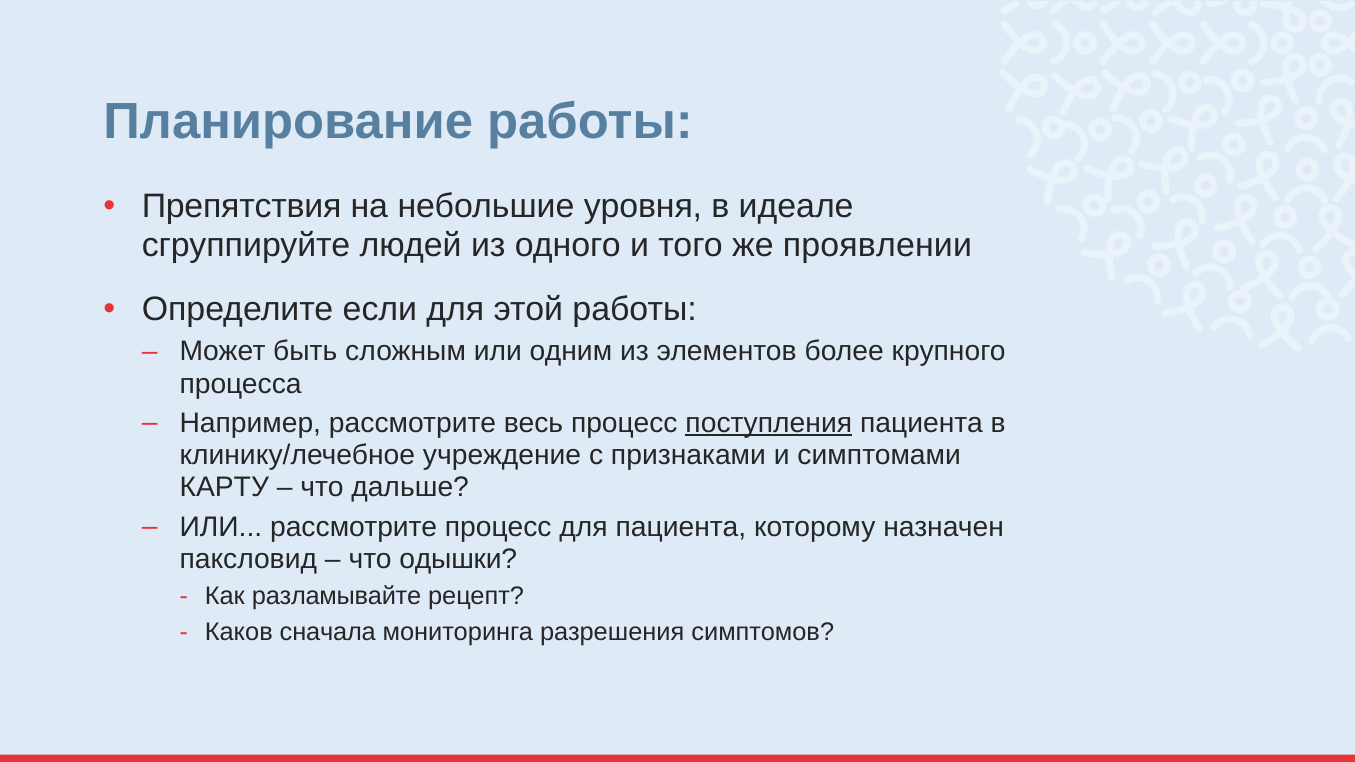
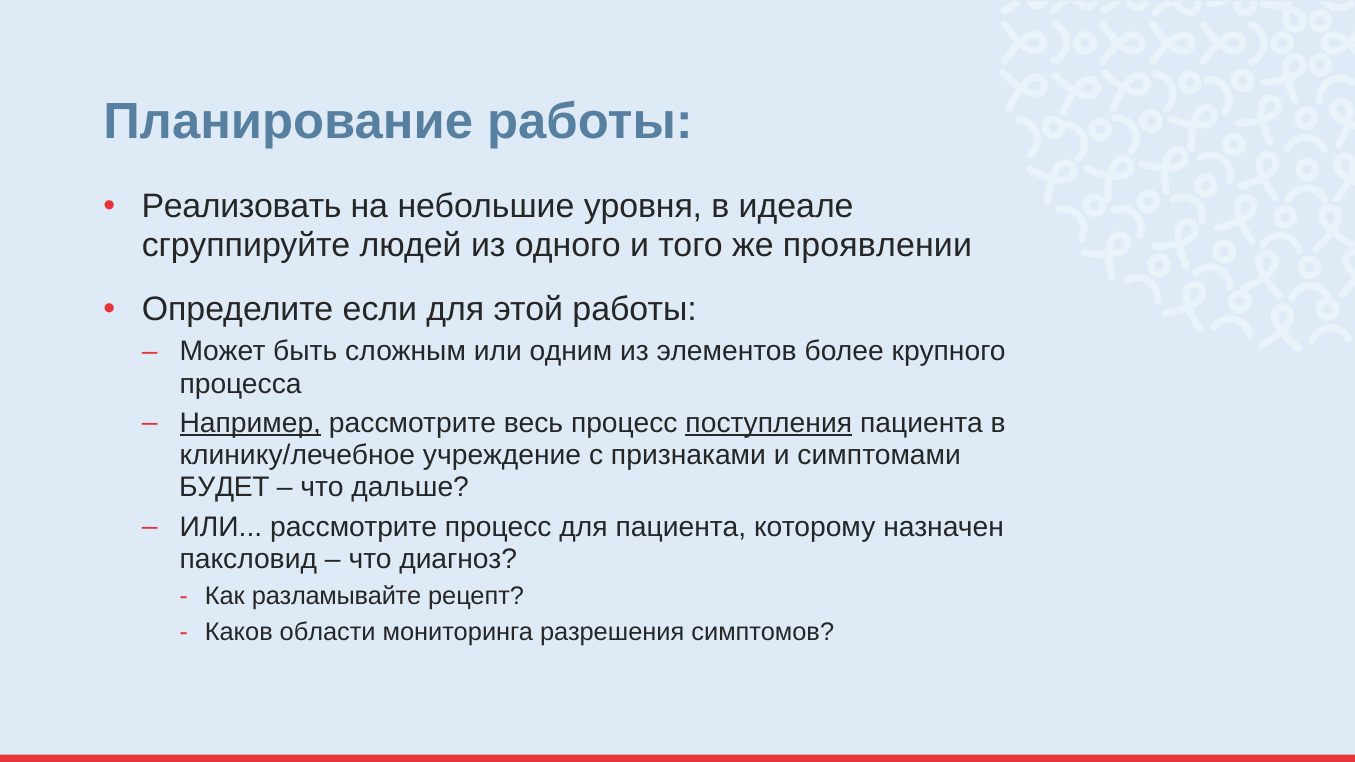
Препятствия: Препятствия -> Реализовать (242, 207)
Например underline: none -> present (250, 423)
КАРТУ: КАРТУ -> БУДЕТ (224, 488)
одышки: одышки -> диагноз (458, 559)
сначала: сначала -> области (328, 633)
